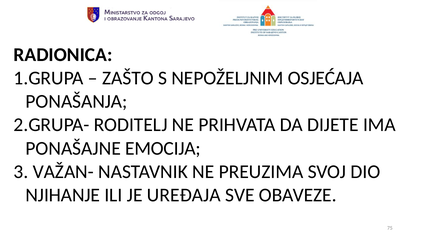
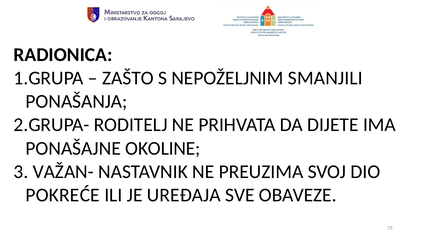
OSJEĆAJA: OSJEĆAJA -> SMANJILI (325, 78)
EMOCIJA: EMOCIJA -> OKOLINE (163, 148)
NJIHANJE: NJIHANJE -> POKREĆE (63, 195)
